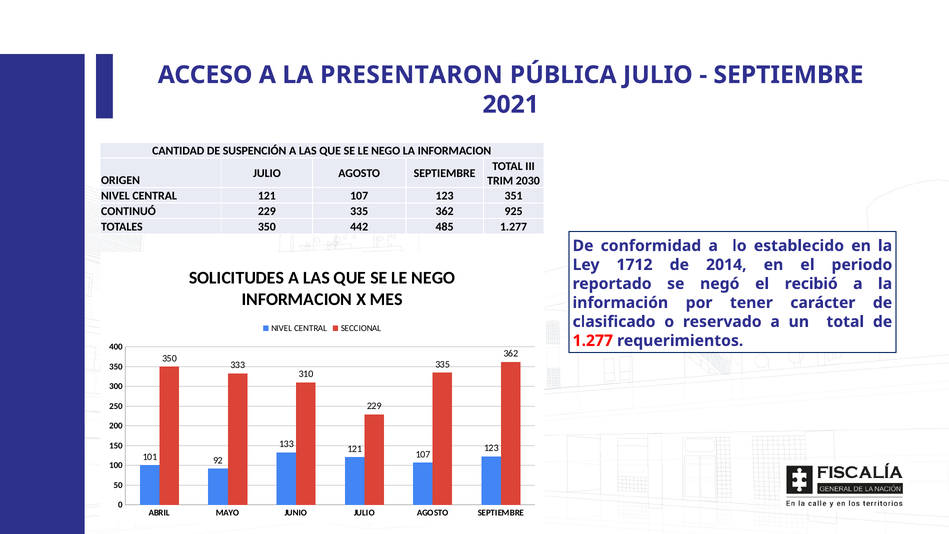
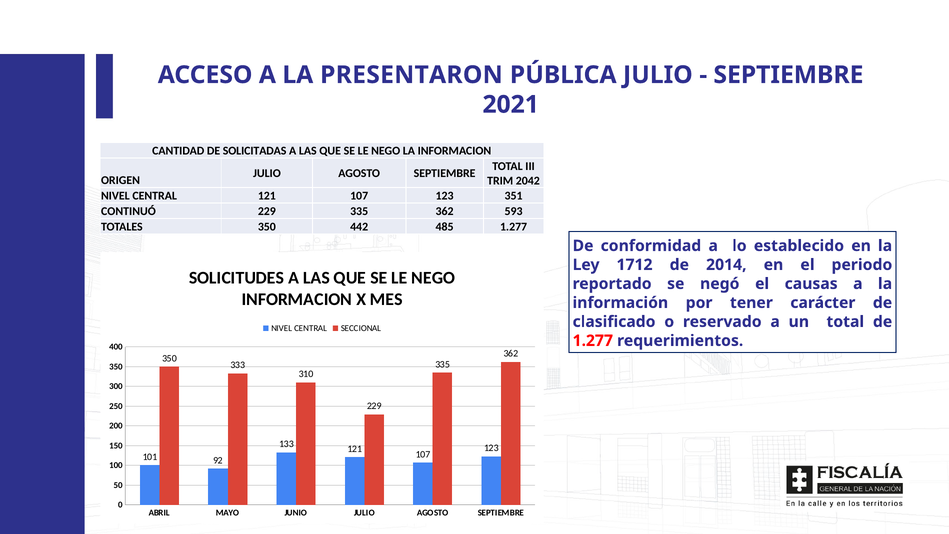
SUSPENCIÓN: SUSPENCIÓN -> SOLICITADAS (255, 151)
2030: 2030 -> 2042 (528, 181)
925: 925 -> 593 (514, 211)
recibió: recibió -> causas (811, 284)
